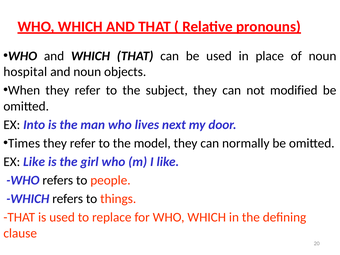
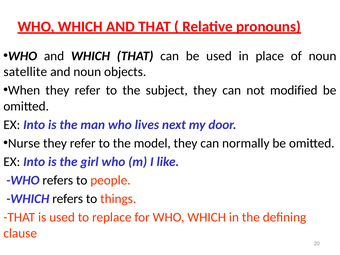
hospital: hospital -> satellite (25, 72)
Times: Times -> Nurse (24, 143)
Like: Like -> Into (34, 162)
